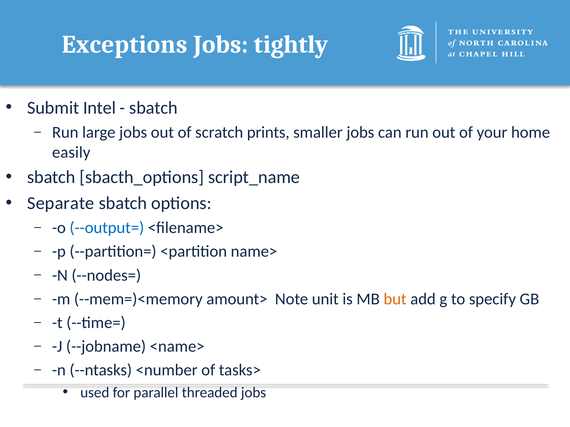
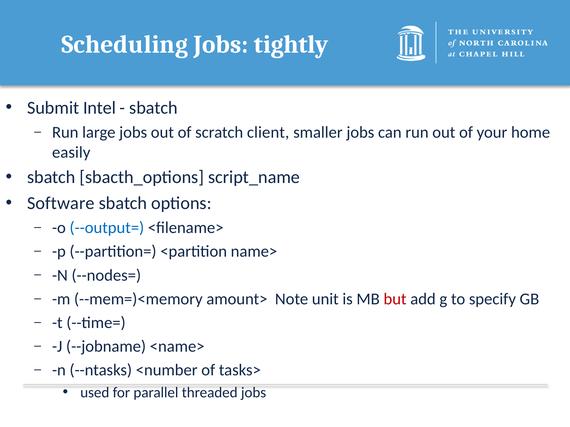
Exceptions: Exceptions -> Scheduling (125, 44)
prints: prints -> client (268, 132)
Separate: Separate -> Software (61, 203)
but colour: orange -> red (395, 299)
